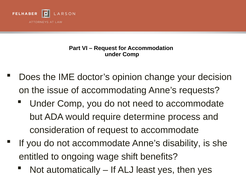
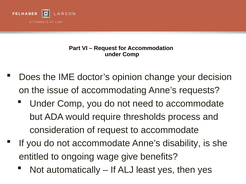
determine: determine -> thresholds (144, 117)
shift: shift -> give (130, 157)
